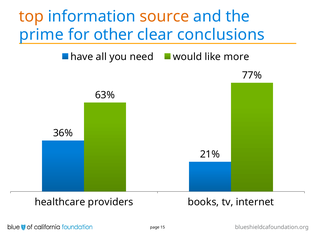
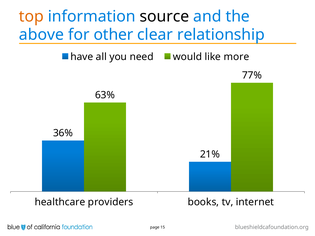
source colour: orange -> black (164, 16)
prime: prime -> above (41, 35)
conclusions: conclusions -> relationship (221, 35)
